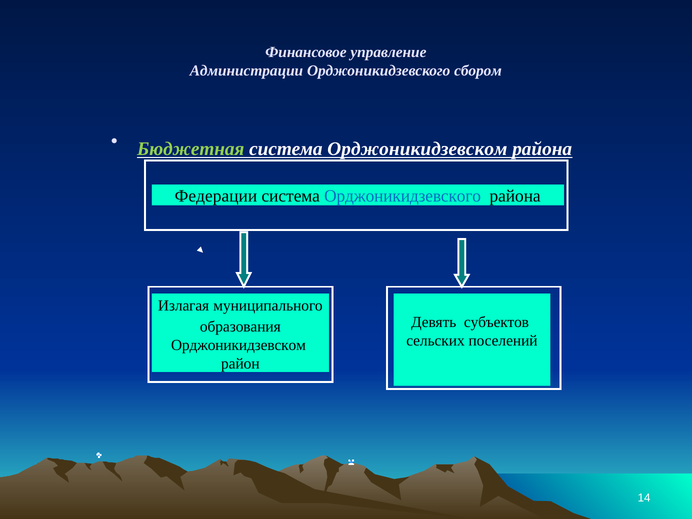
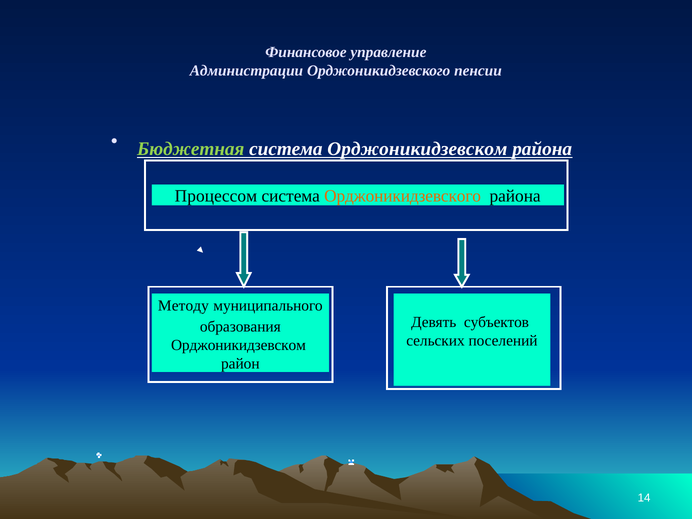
сбором: сбором -> пенсии (478, 71)
Федерации: Федерации -> Процессом (216, 196)
Орджоникидзевского colour: blue -> orange (403, 196)
Излагая: Излагая -> Методу (183, 306)
